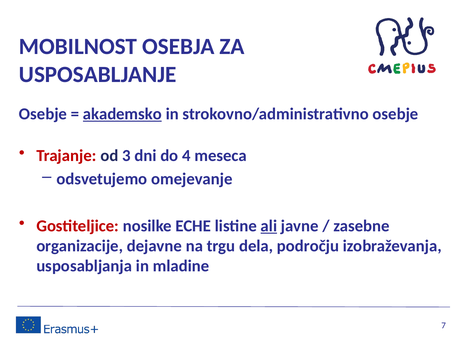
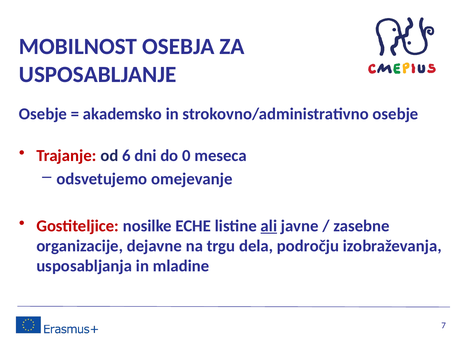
akademsko underline: present -> none (122, 114)
3: 3 -> 6 (126, 156)
4: 4 -> 0 (186, 156)
